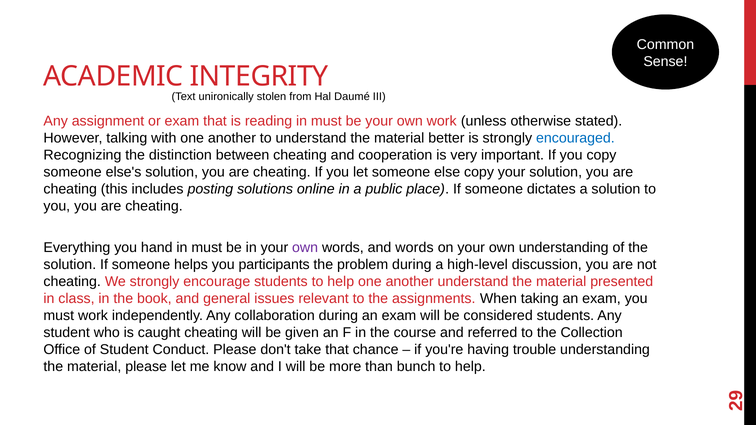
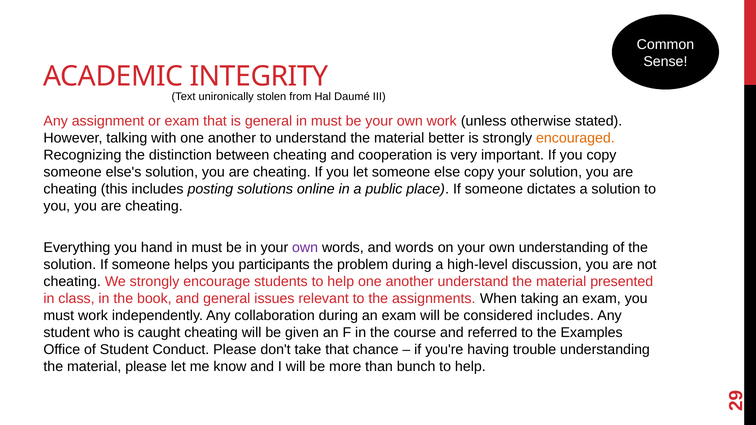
is reading: reading -> general (269, 121)
encouraged colour: blue -> orange (575, 138)
considered students: students -> includes (565, 316)
Collection: Collection -> Examples (592, 333)
